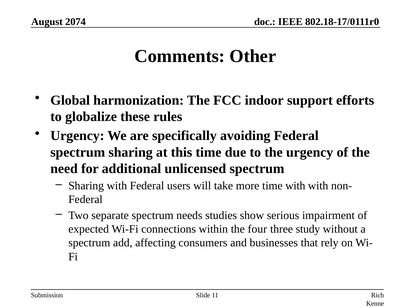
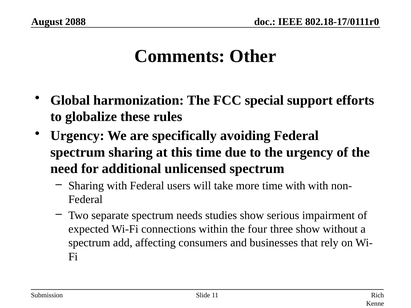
2074: 2074 -> 2088 (75, 22)
indoor: indoor -> special (264, 100)
three study: study -> show (308, 229)
